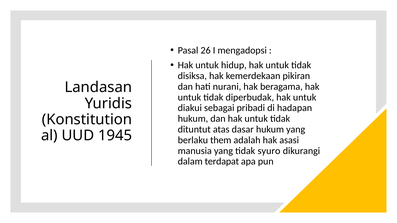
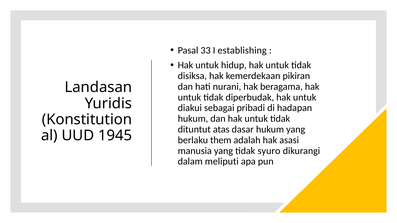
26: 26 -> 33 (206, 50)
mengadopsi: mengadopsi -> establishing (242, 50)
terdapat: terdapat -> meliputi (222, 162)
